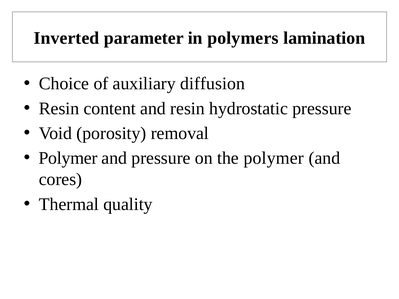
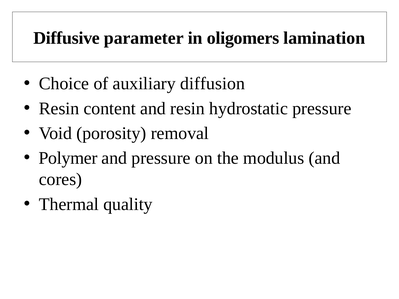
Inverted: Inverted -> Diffusive (67, 38)
polymers: polymers -> oligomers (243, 38)
the polymer: polymer -> modulus (274, 158)
